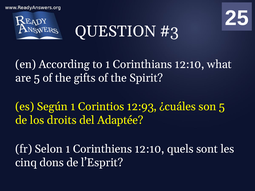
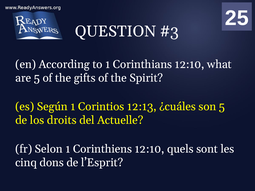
12:93: 12:93 -> 12:13 (142, 107)
Adaptée: Adaptée -> Actuelle (120, 120)
